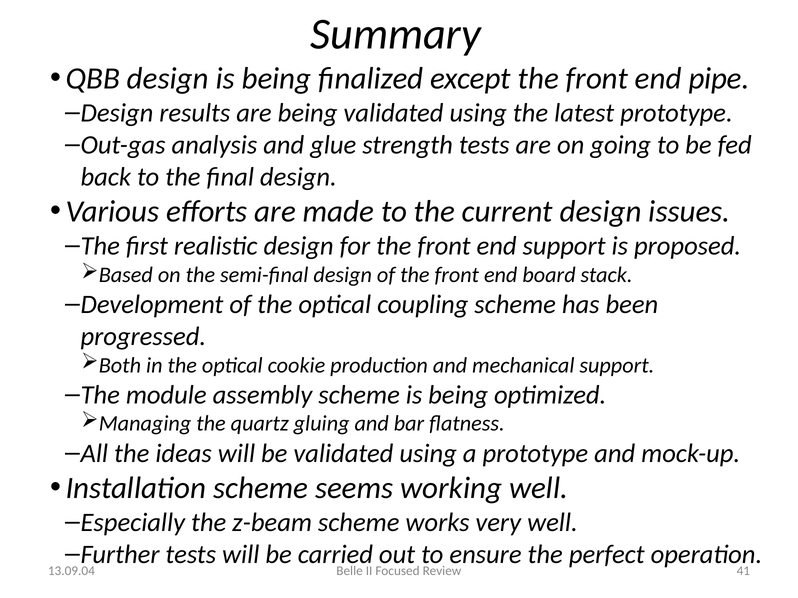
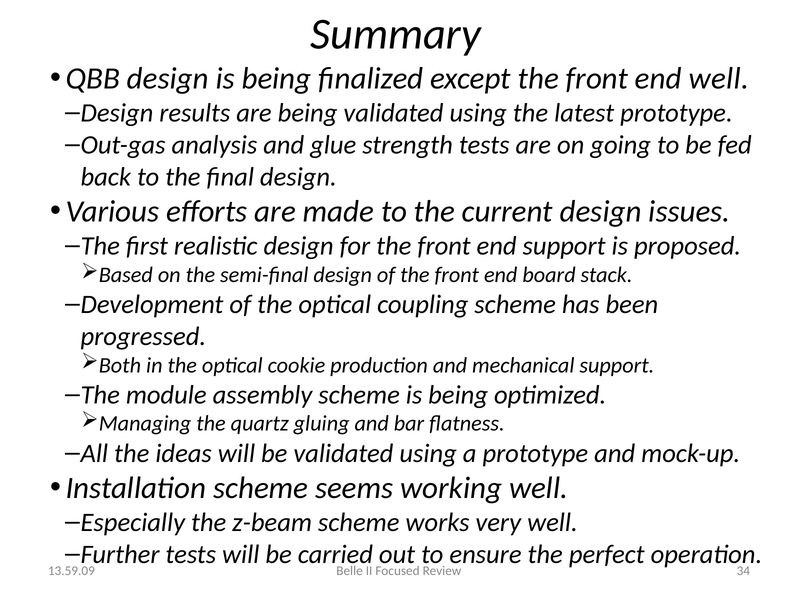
end pipe: pipe -> well (719, 79)
41: 41 -> 34 (743, 571)
13.09.04: 13.09.04 -> 13.59.09 (71, 572)
